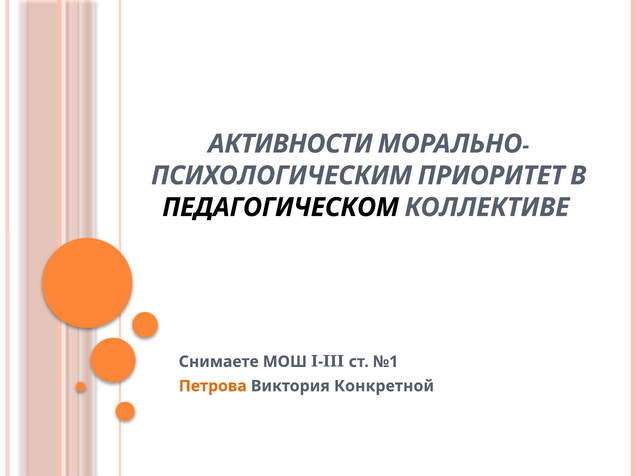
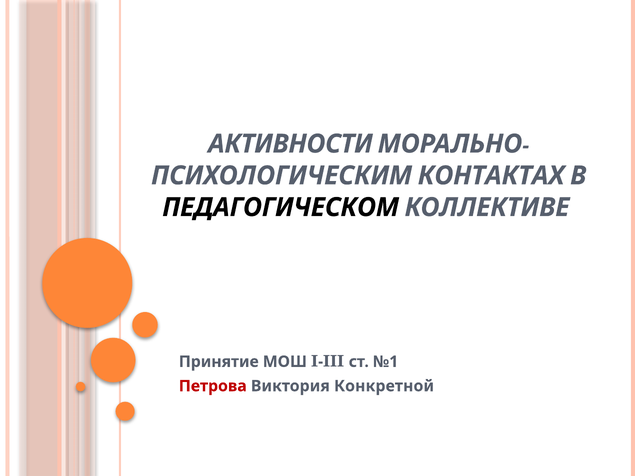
ПРИОРИТЕТ: ПРИОРИТЕТ -> КОНТАКТАХ (491, 176)
Снимаете: Снимаете -> Принятие (219, 362)
Петрова colour: orange -> red (213, 386)
